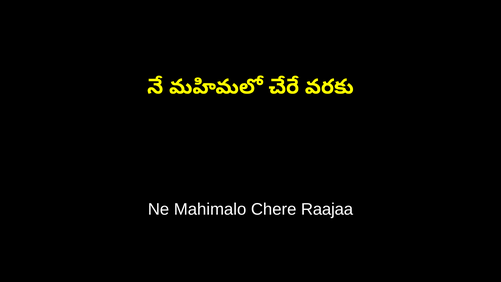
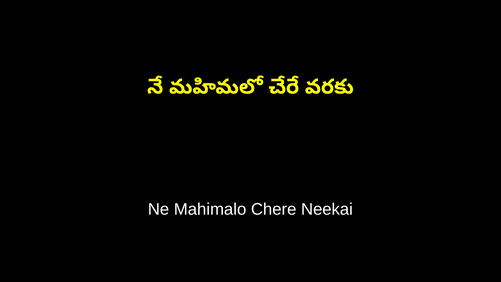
Raajaa: Raajaa -> Neekai (327, 209)
